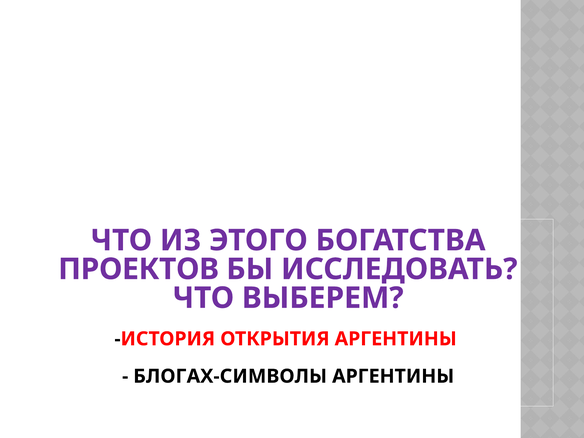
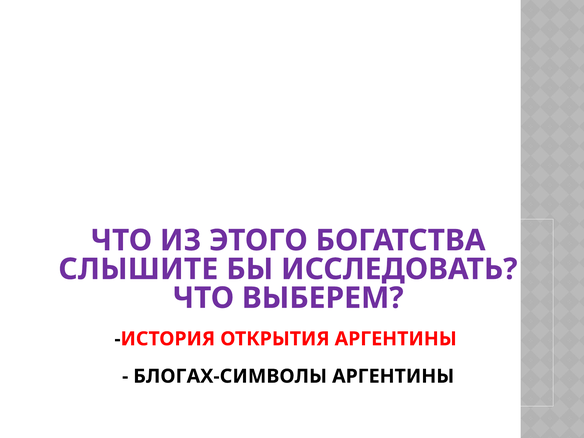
ПРОЕКТОВ: ПРОЕКТОВ -> СЛЫШИТЕ (138, 269)
